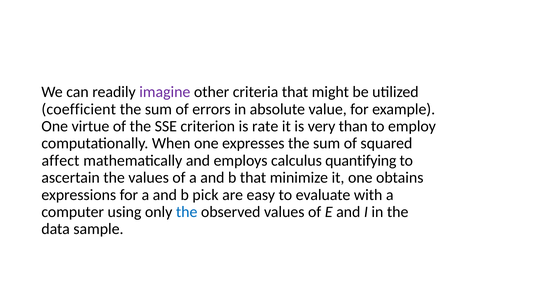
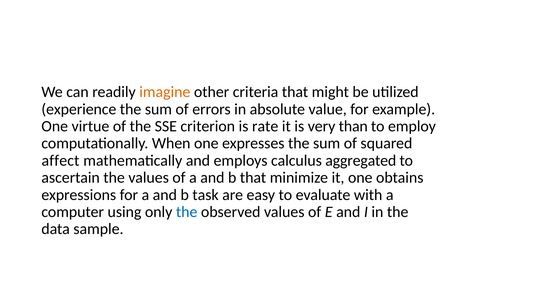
imagine colour: purple -> orange (165, 92)
coefficient: coefficient -> experience (79, 109)
quantifying: quantifying -> aggregated (361, 160)
pick: pick -> task (206, 194)
